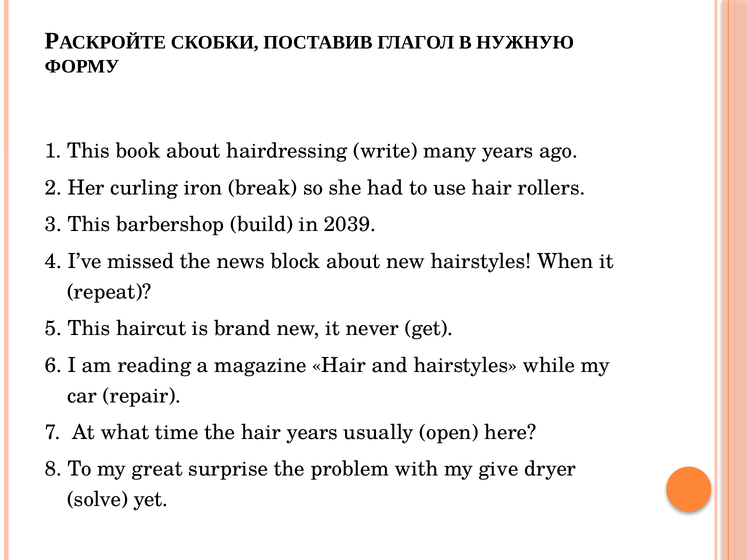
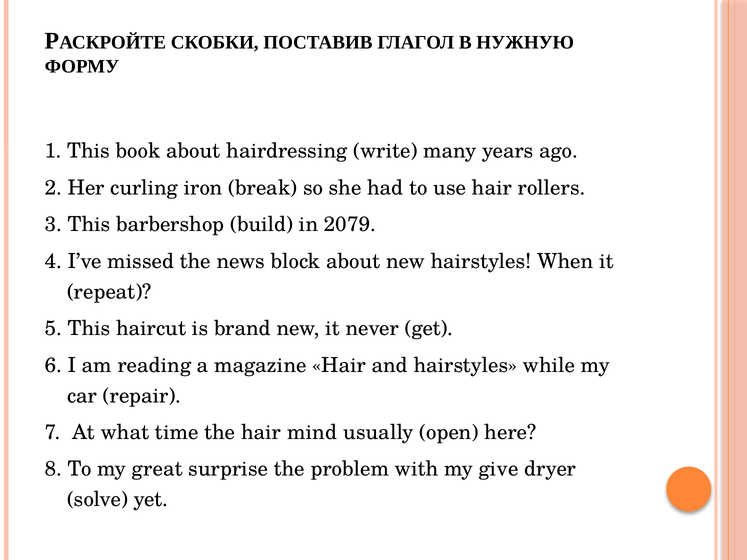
2039: 2039 -> 2079 (350, 225)
hair years: years -> mind (312, 433)
